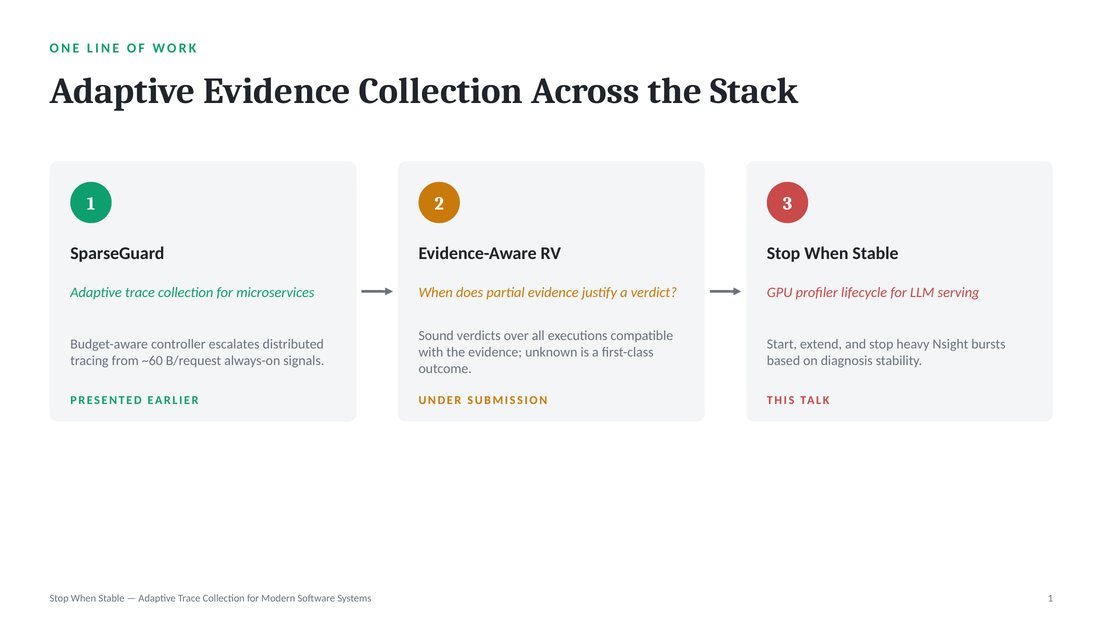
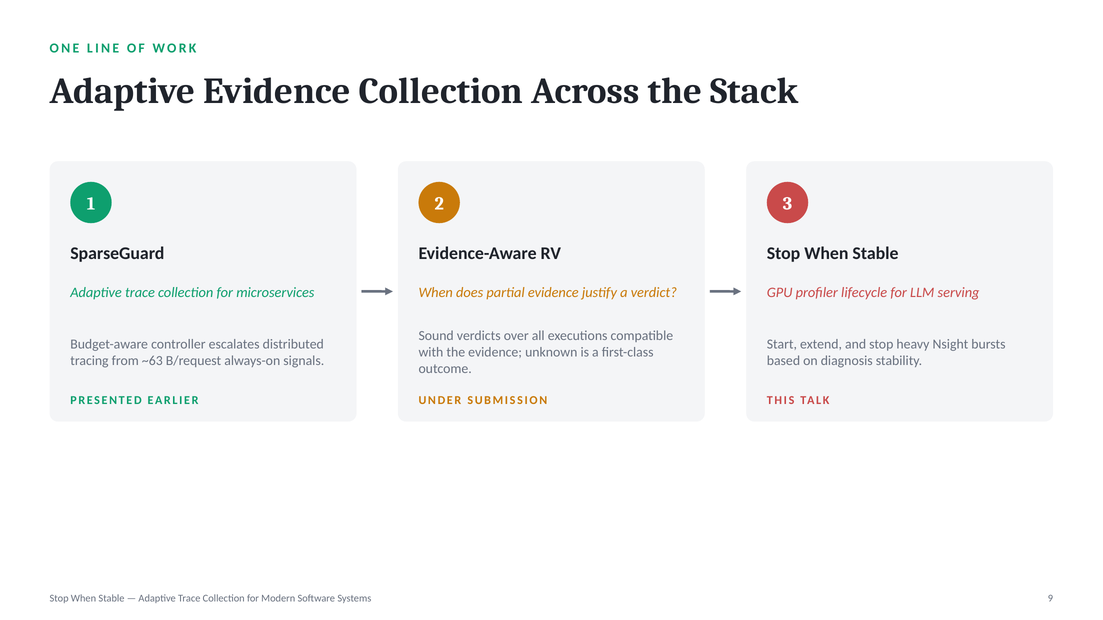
~60: ~60 -> ~63 (152, 361)
Systems 1: 1 -> 9 (1050, 599)
